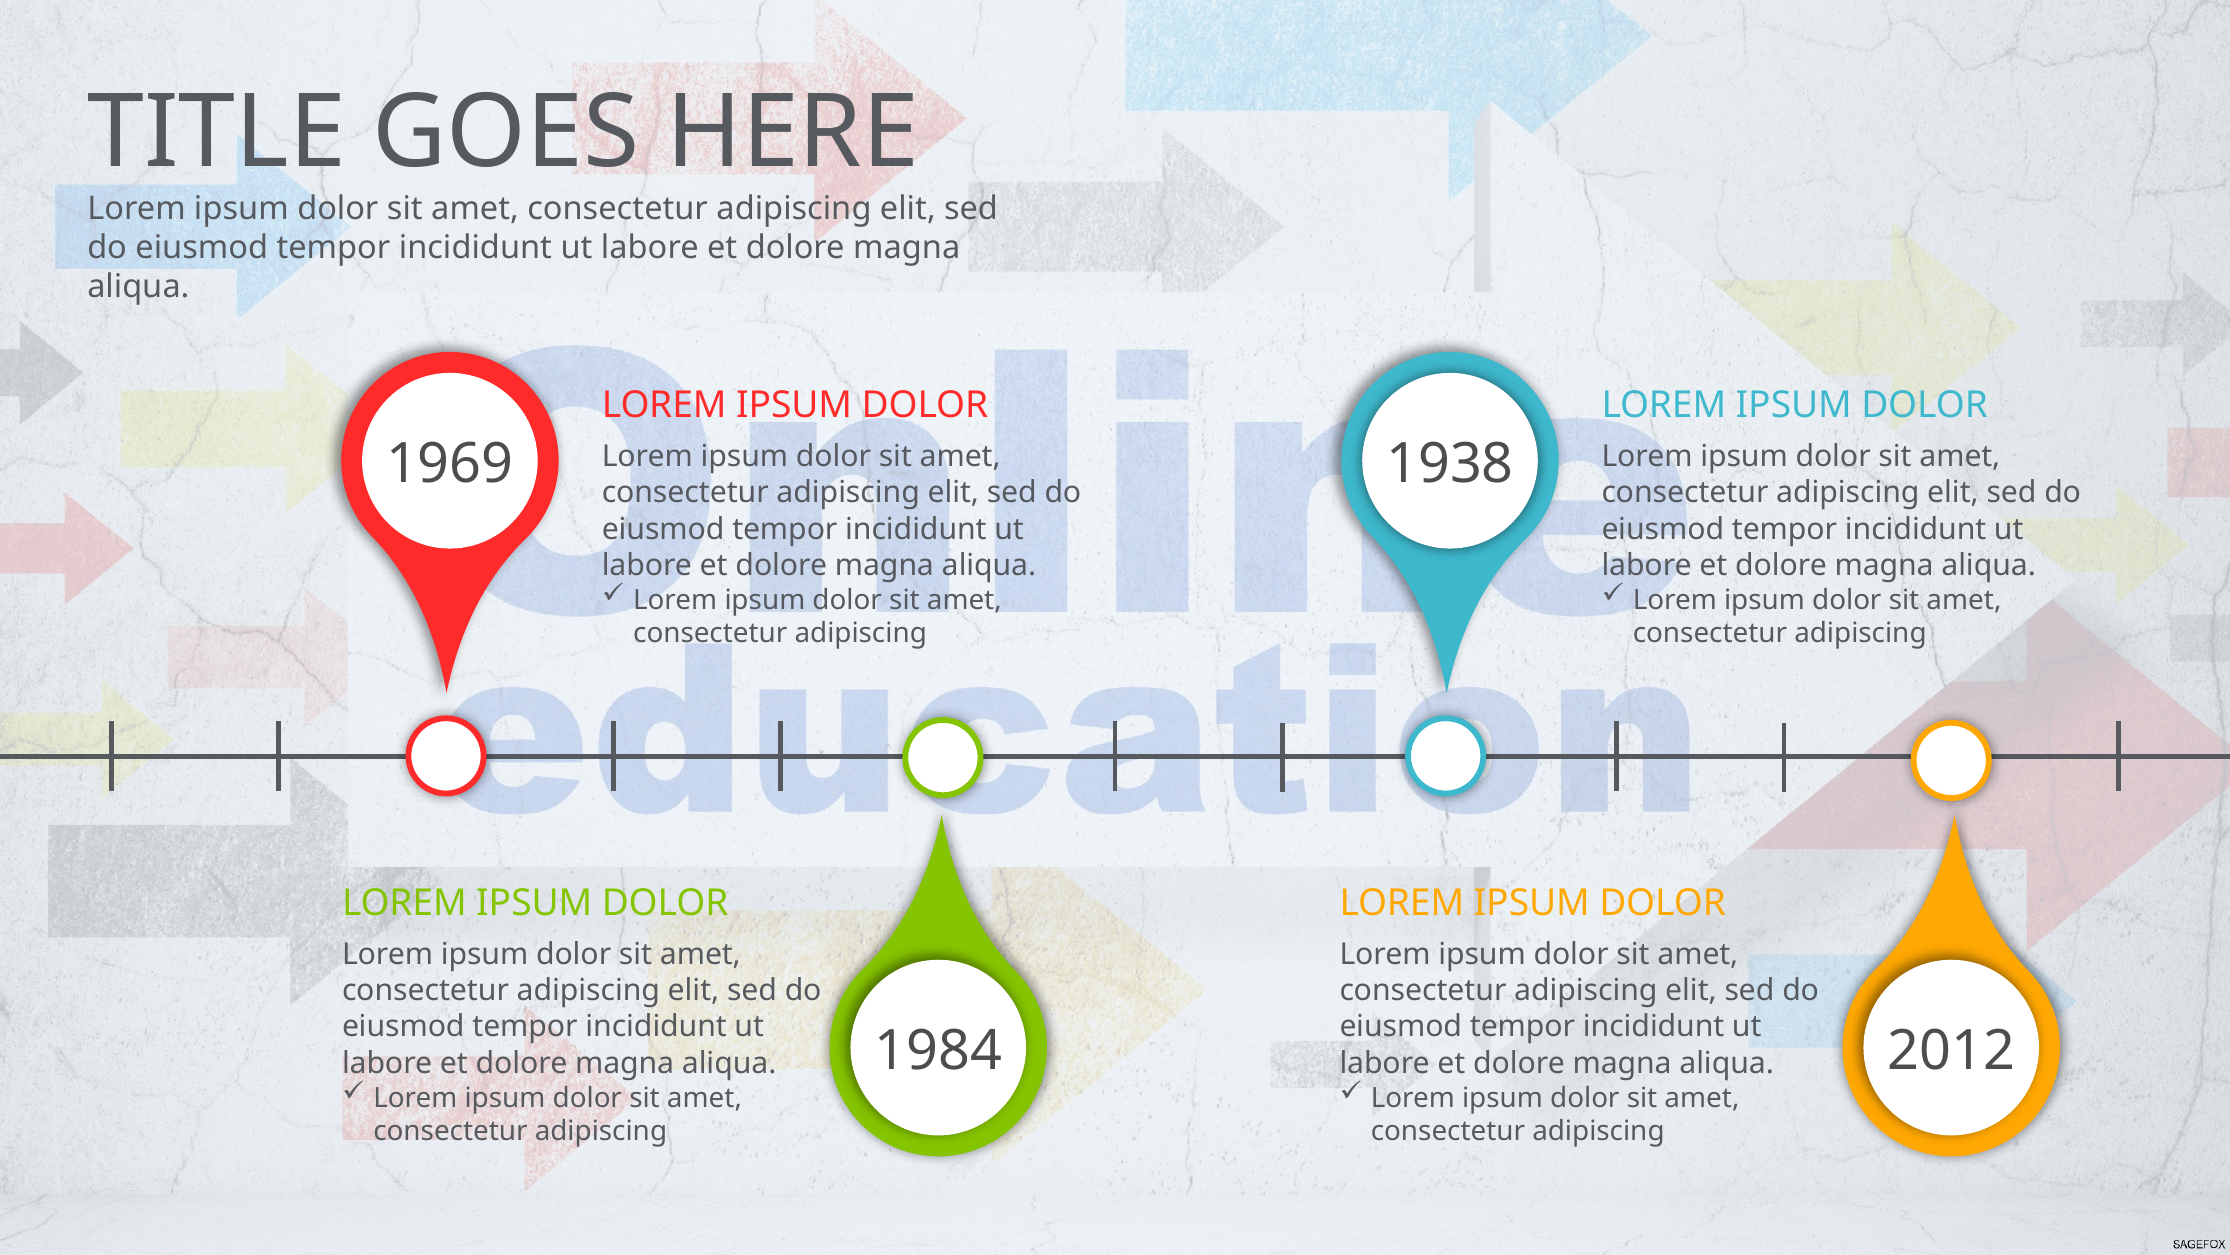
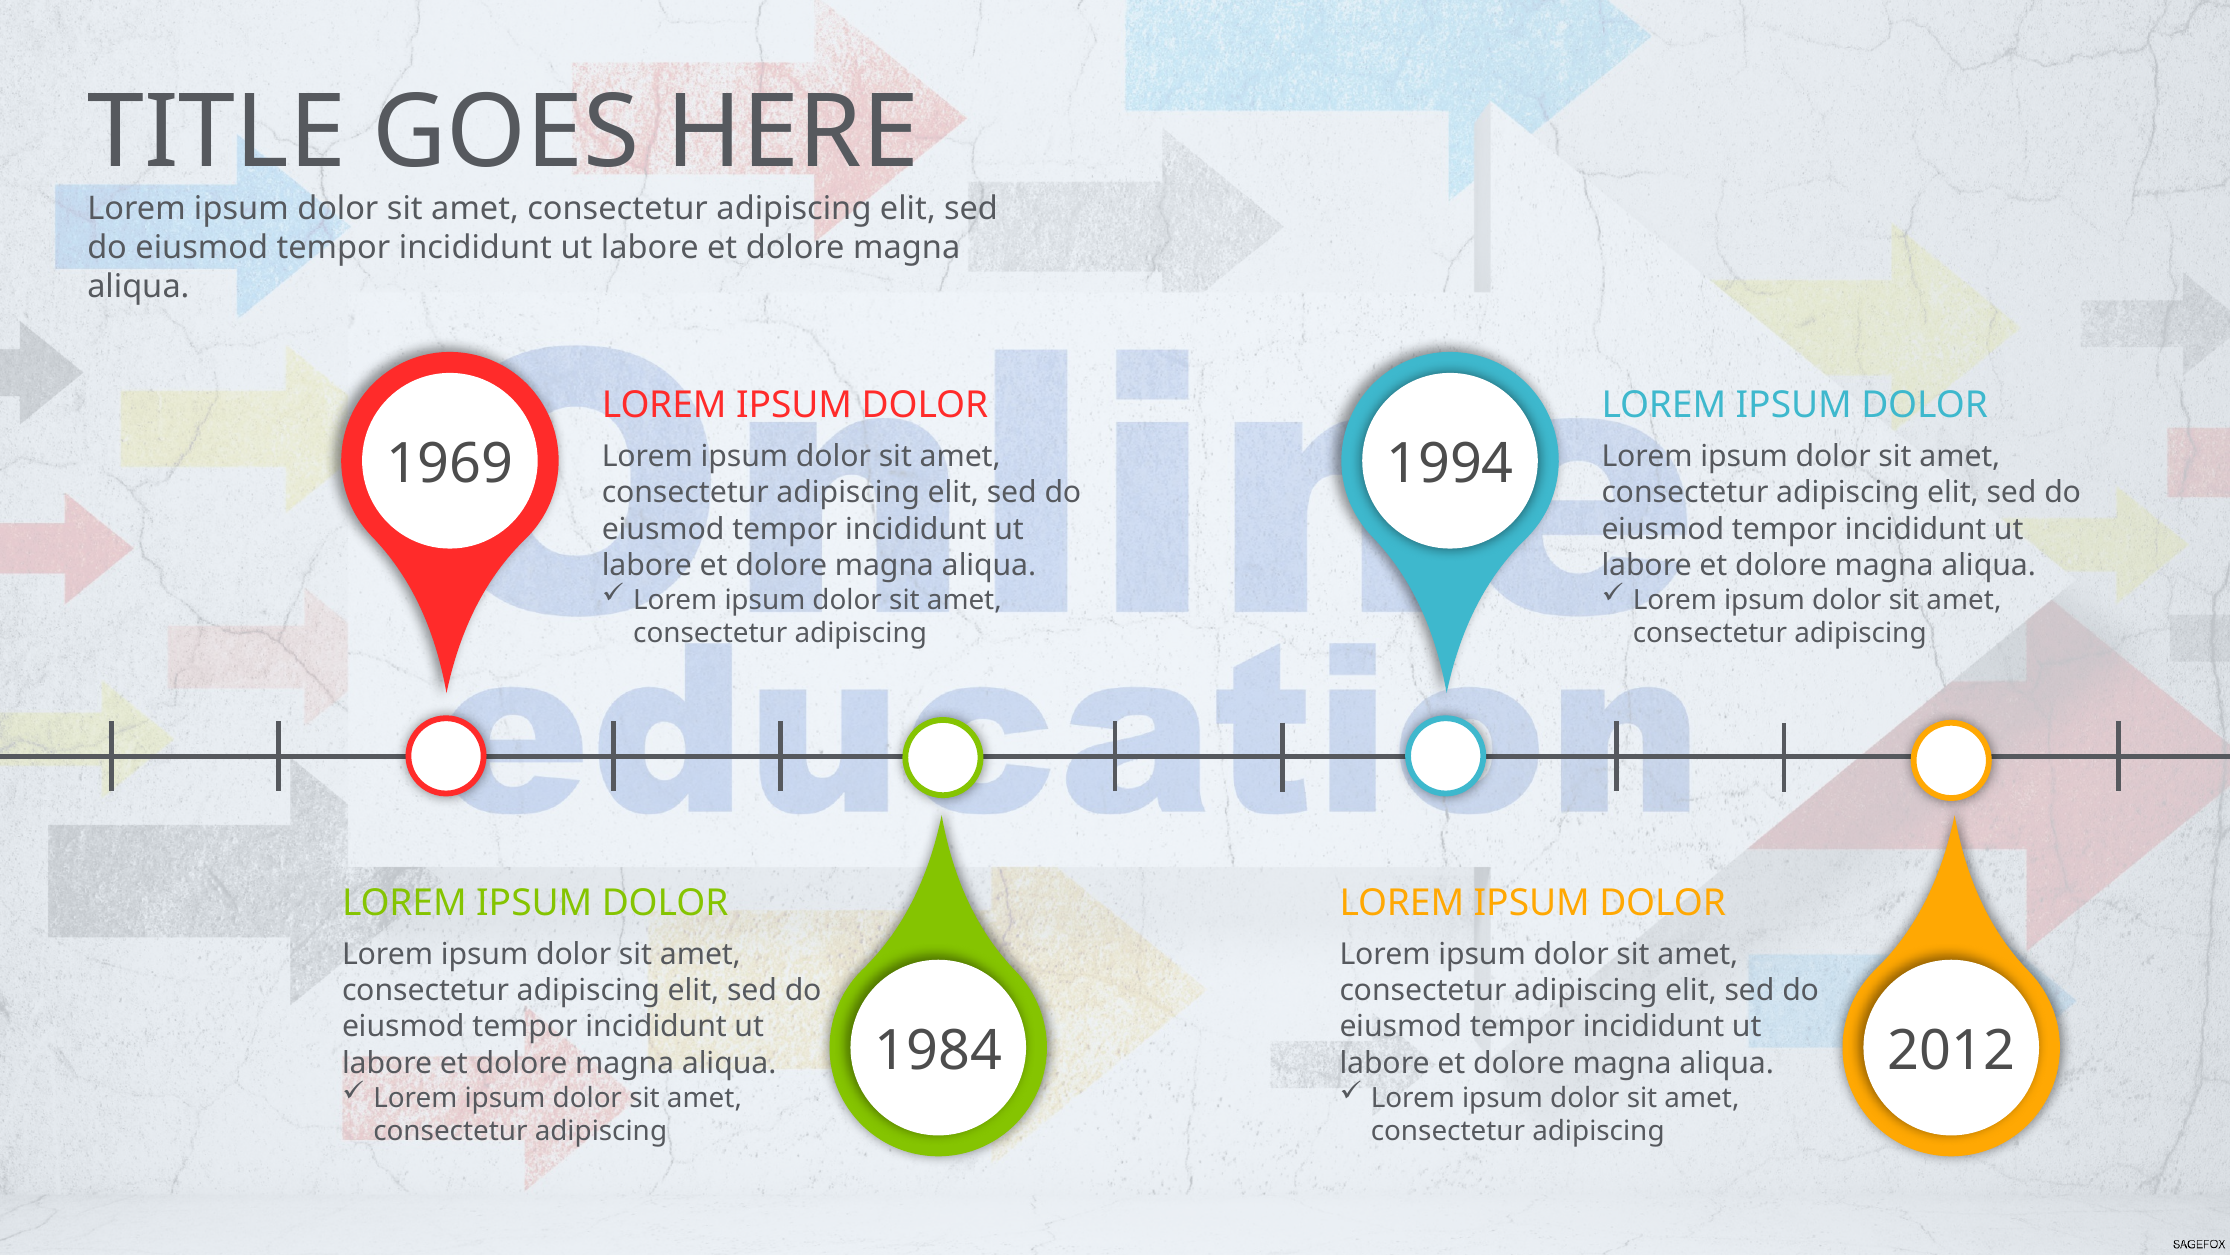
1938: 1938 -> 1994 (1450, 464)
